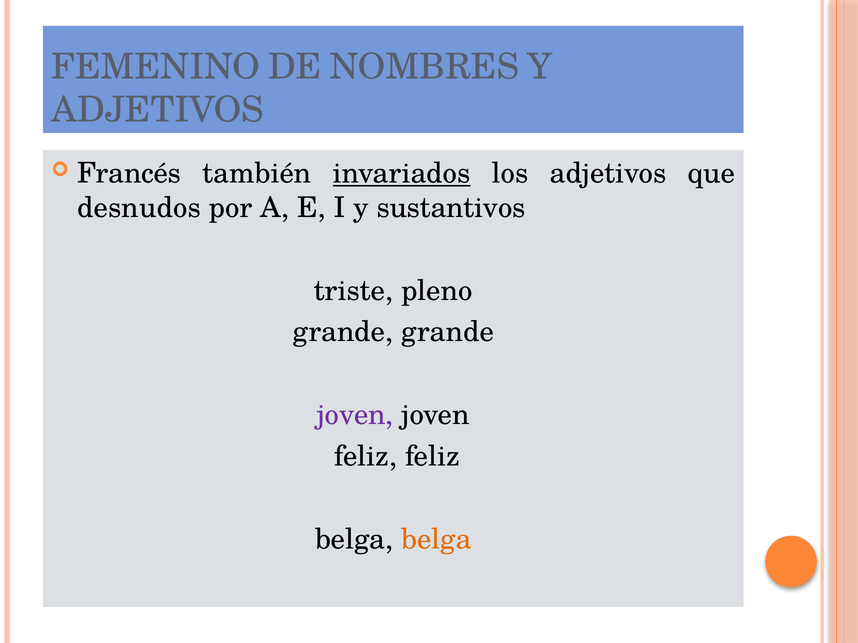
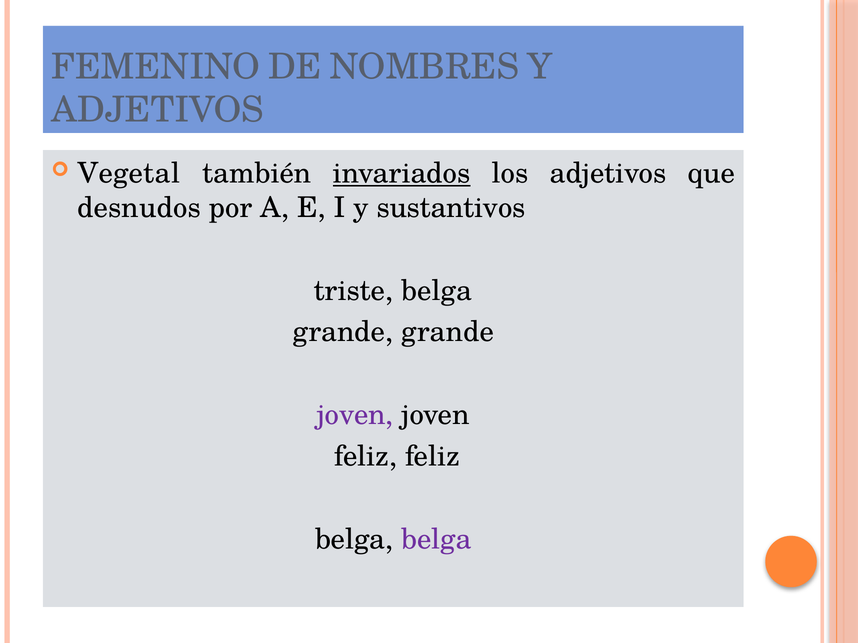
Francés: Francés -> Vegetal (129, 174)
triste pleno: pleno -> belga (437, 291)
belga colour: orange -> purple (436, 540)
